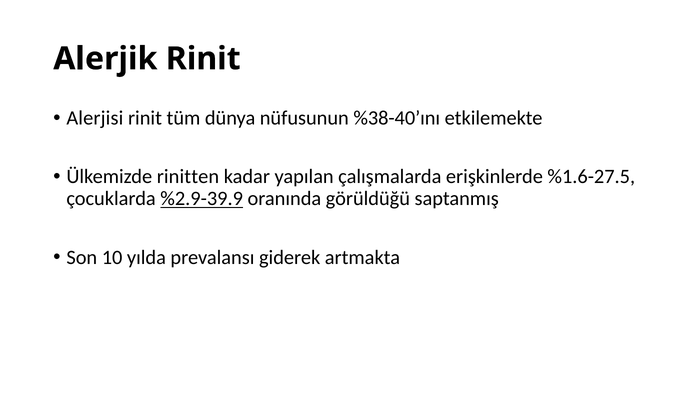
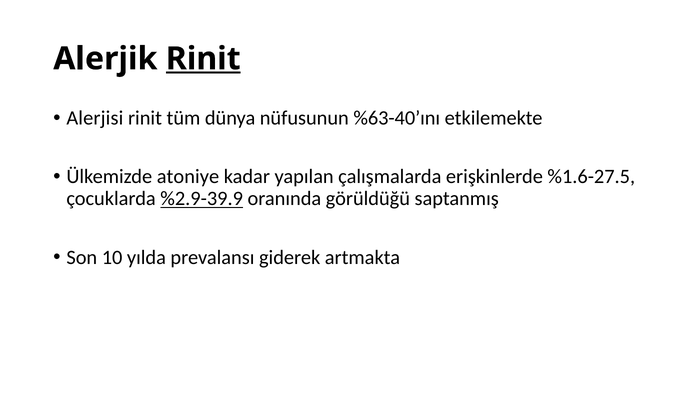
Rinit underline: none -> present (203, 59)
%38-40’ını: %38-40’ını -> %63-40’ını (397, 118)
rinitten: rinitten -> atoniye (188, 177)
